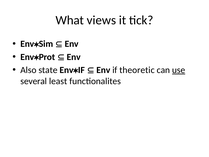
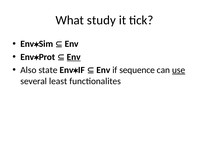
views: views -> study (101, 20)
Env underline: none -> present (74, 57)
theoretic: theoretic -> sequence (137, 70)
